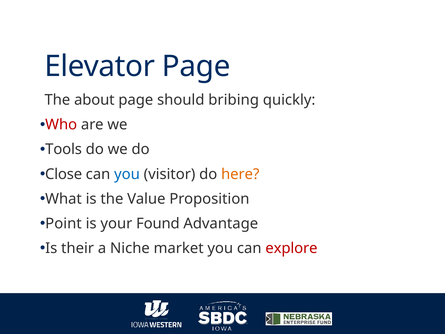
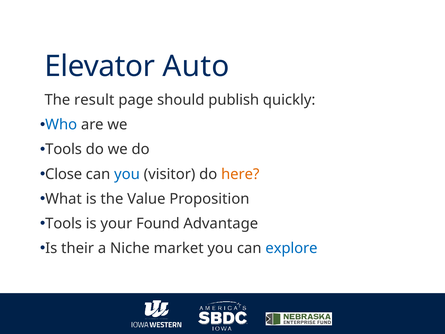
Elevator Page: Page -> Auto (196, 66)
about: about -> result (94, 100)
bribing: bribing -> publish (234, 100)
Who colour: red -> blue (61, 125)
Point: Point -> Tools (64, 223)
explore colour: red -> blue (291, 248)
